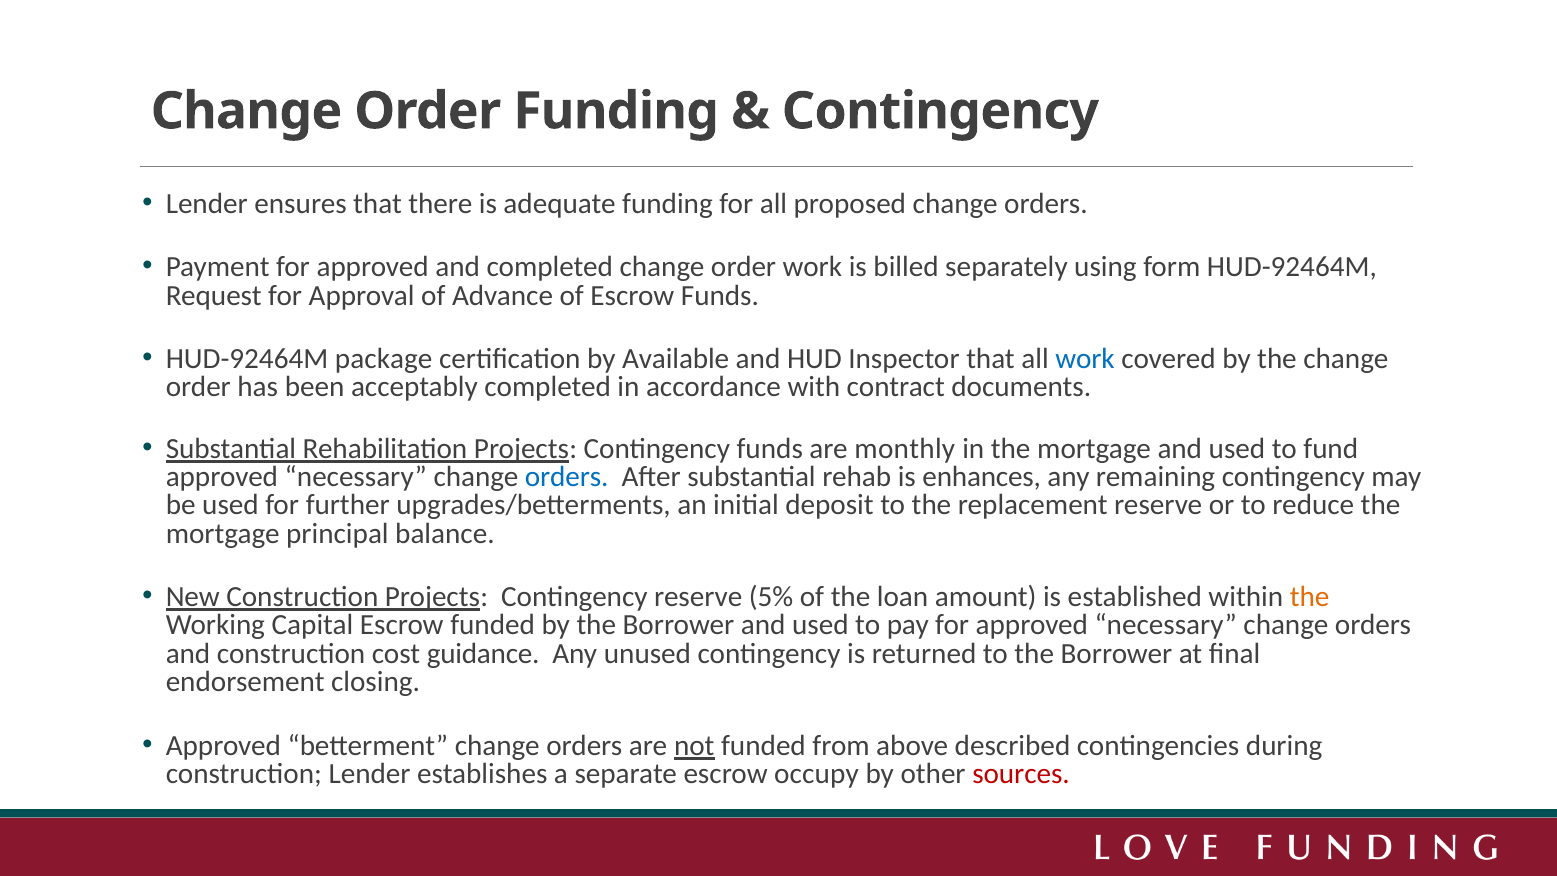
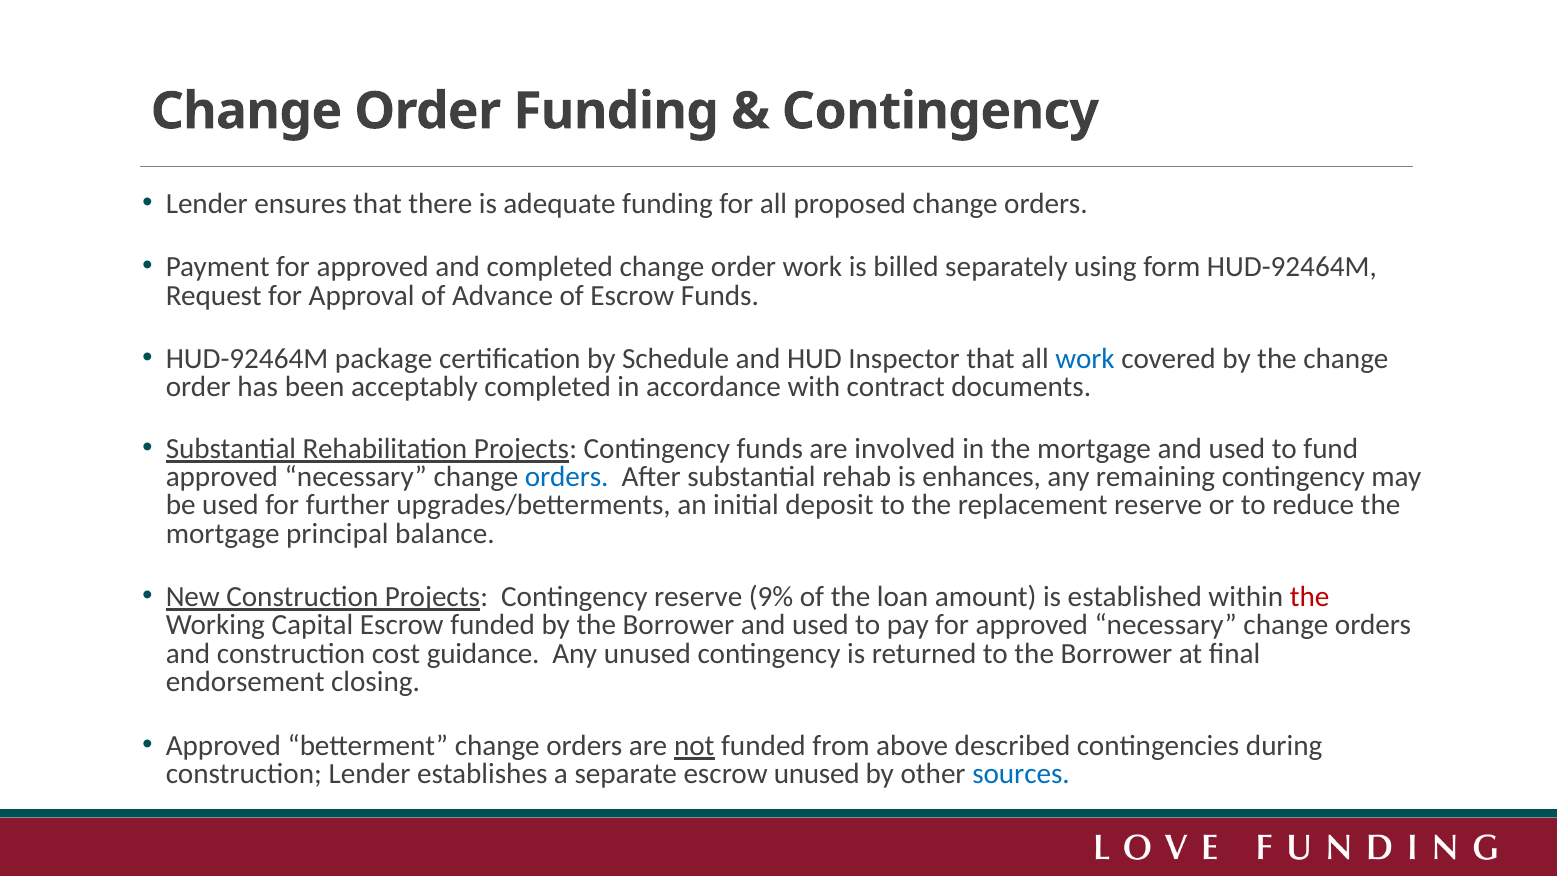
Available: Available -> Schedule (676, 359)
monthly: monthly -> involved (905, 448)
5%: 5% -> 9% (771, 597)
the colour: orange -> red (1310, 597)
escrow occupy: occupy -> unused (817, 774)
sources colour: red -> blue (1021, 774)
